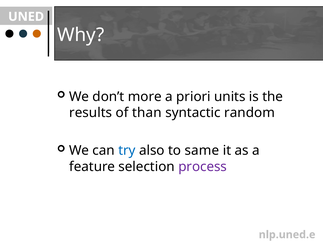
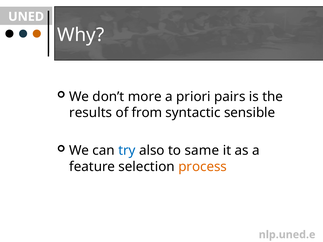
units: units -> pairs (230, 97)
than: than -> from (147, 113)
random: random -> sensible (250, 113)
process colour: purple -> orange (203, 167)
